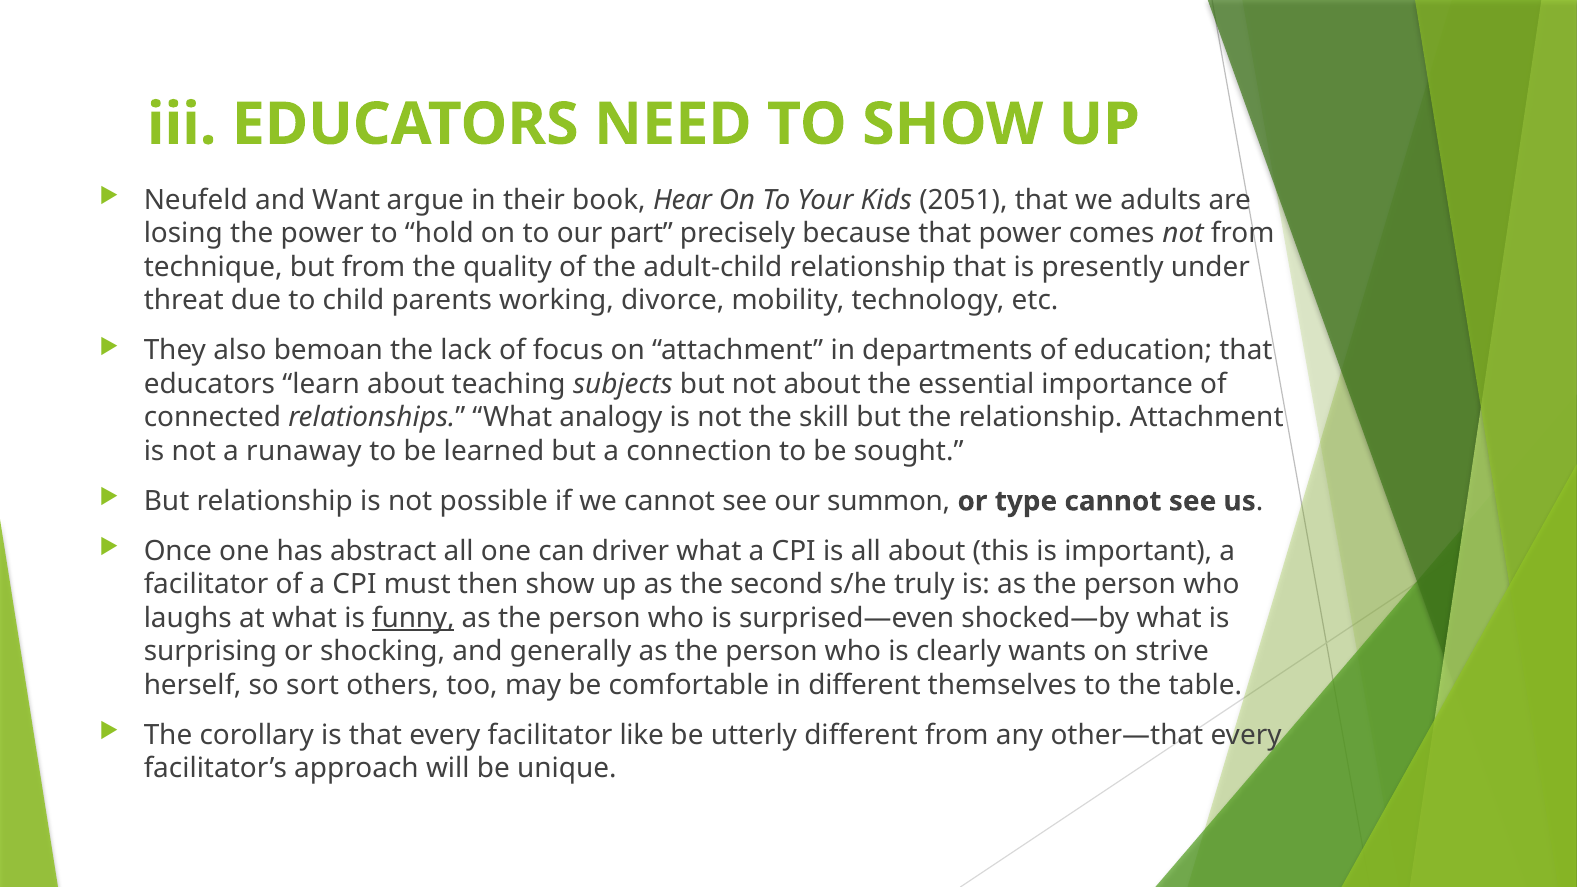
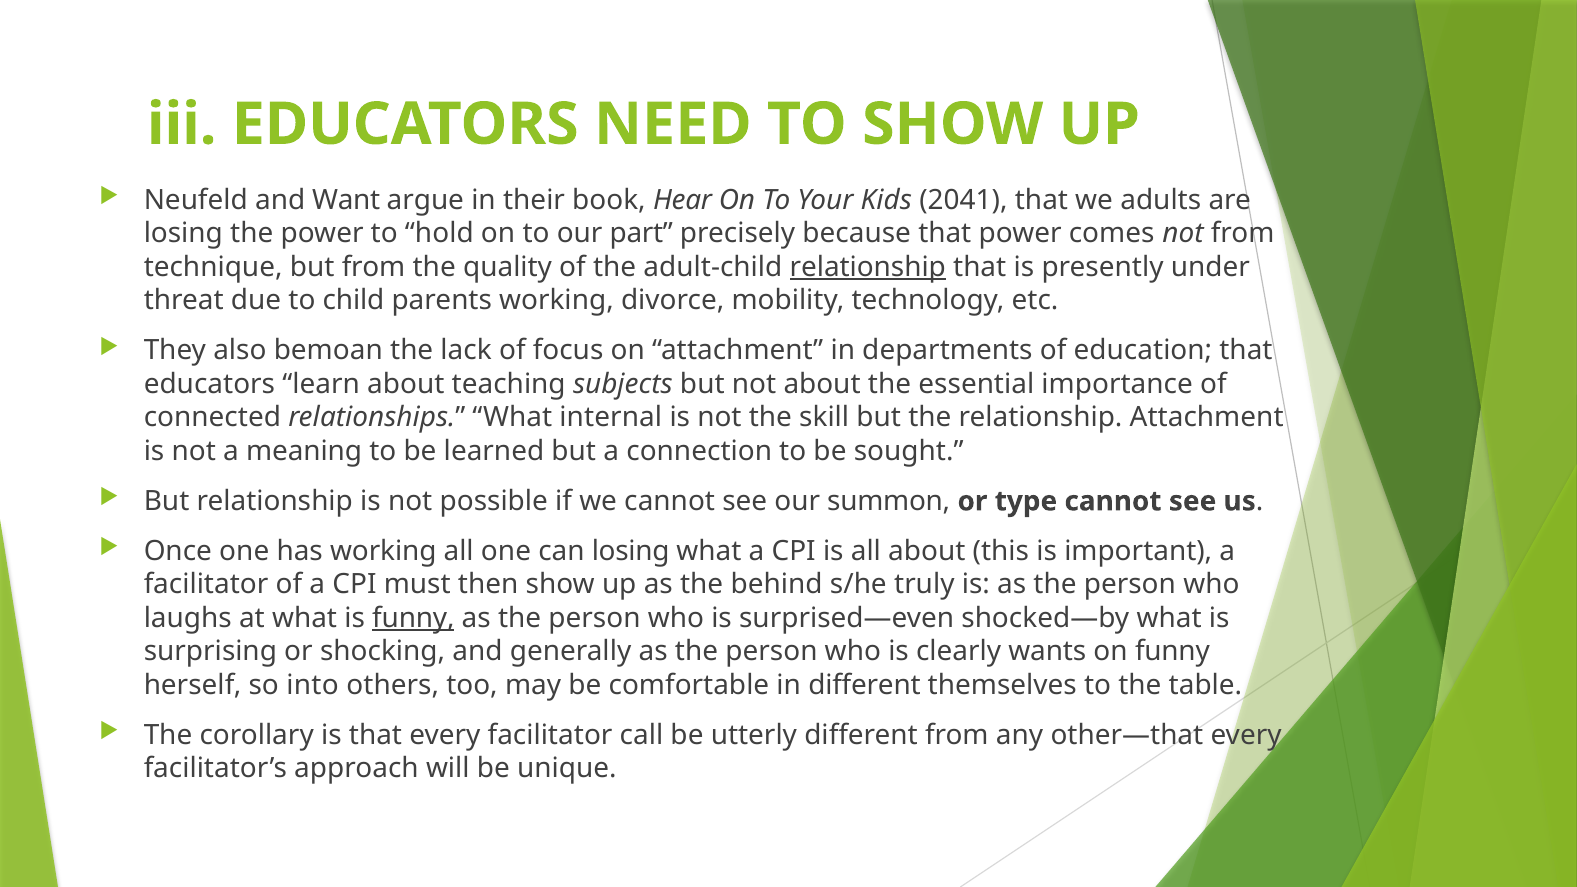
2051: 2051 -> 2041 (963, 200)
relationship underline: none -> present (868, 267)
analogy: analogy -> internal (611, 418)
runaway: runaway -> meaning (304, 451)
has abstract: abstract -> working (383, 551)
can driver: driver -> losing (631, 551)
second: second -> behind (777, 585)
on strive: strive -> funny (1172, 652)
sort: sort -> into (313, 685)
like: like -> call (641, 735)
